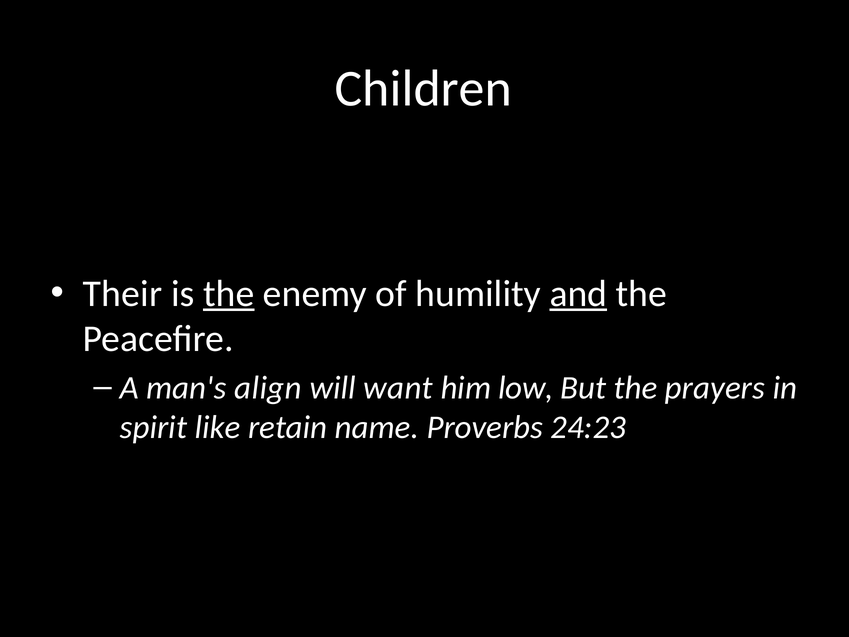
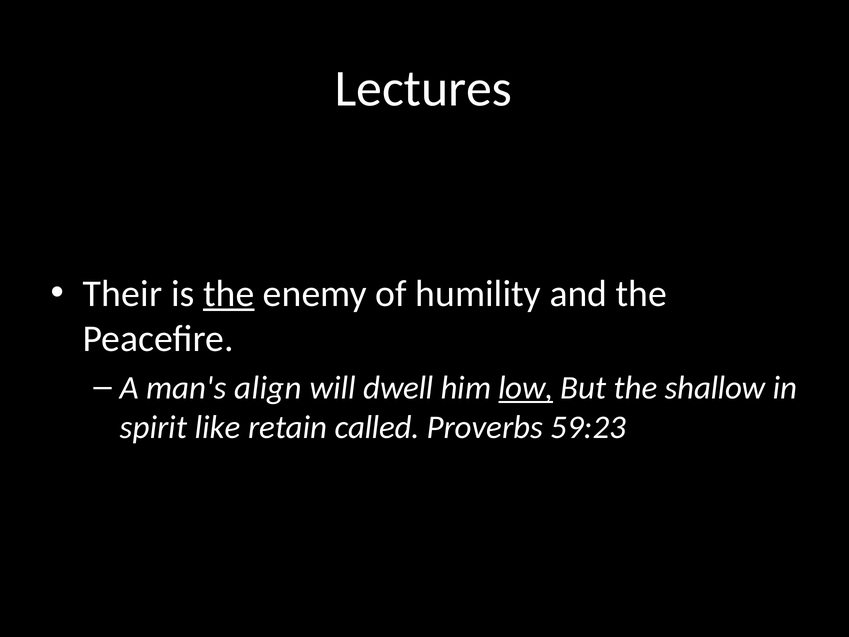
Children: Children -> Lectures (423, 89)
and underline: present -> none (578, 294)
want: want -> dwell (398, 388)
low underline: none -> present (526, 388)
prayers: prayers -> shallow (715, 388)
name: name -> called (377, 427)
24:23: 24:23 -> 59:23 (588, 427)
